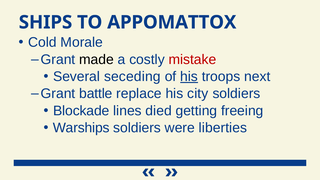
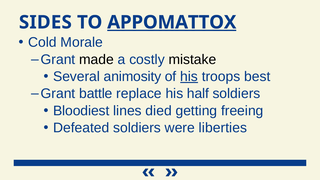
SHIPS: SHIPS -> SIDES (45, 22)
APPOMATTOX underline: none -> present (172, 22)
mistake colour: red -> black (192, 59)
seceding: seceding -> animosity (132, 77)
next: next -> best (257, 77)
city: city -> half (198, 94)
Blockade: Blockade -> Bloodiest (81, 111)
Warships: Warships -> Defeated (81, 128)
